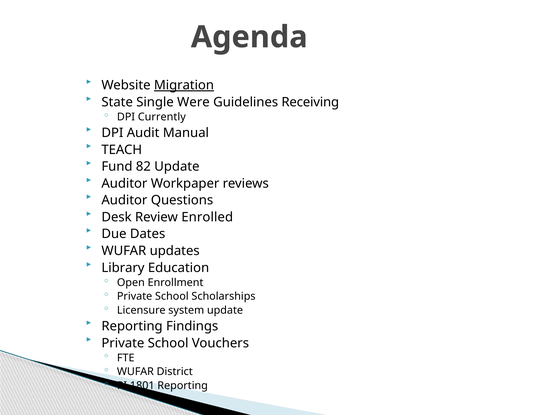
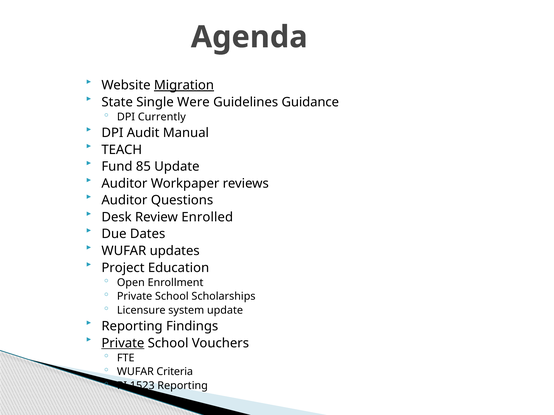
Receiving: Receiving -> Guidance (310, 102)
82: 82 -> 85 (143, 167)
Library: Library -> Project (123, 268)
Private underline: none -> present (123, 343)
District: District -> Criteria (175, 372)
1801: 1801 -> 1523 (142, 386)
